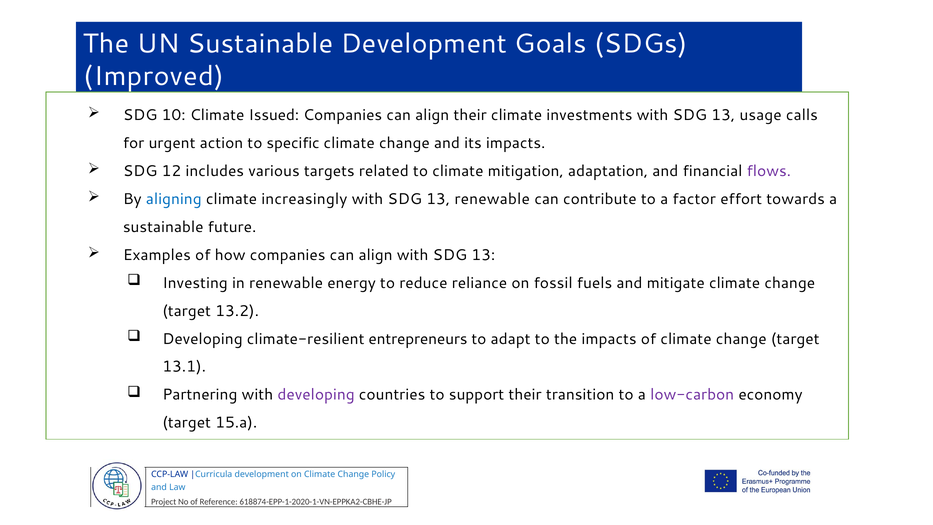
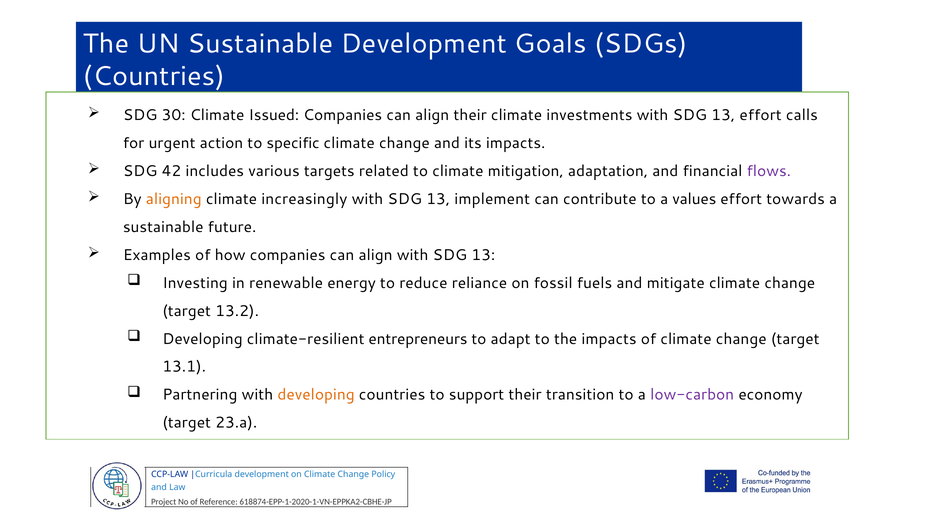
Improved: Improved -> Countries (154, 76)
10: 10 -> 30 (174, 115)
13 usage: usage -> effort (761, 115)
12: 12 -> 42 (171, 171)
aligning colour: blue -> orange (174, 199)
13 renewable: renewable -> implement (492, 199)
factor: factor -> values (694, 199)
developing colour: purple -> orange (316, 395)
15.a: 15.a -> 23.a (236, 423)
